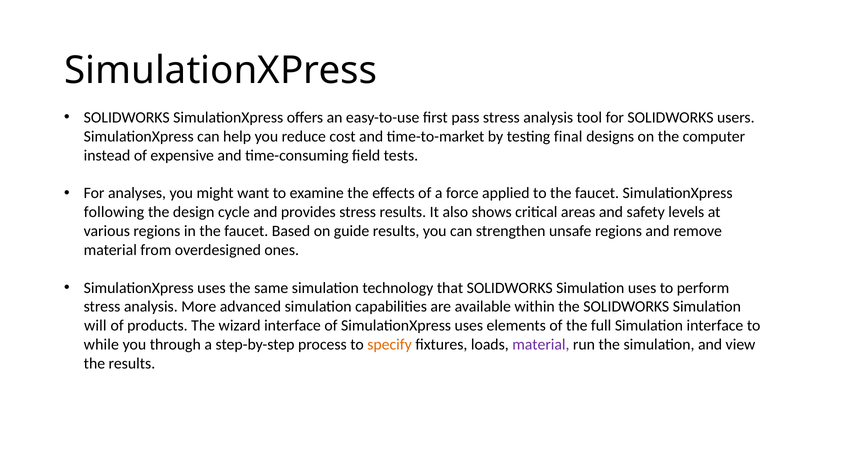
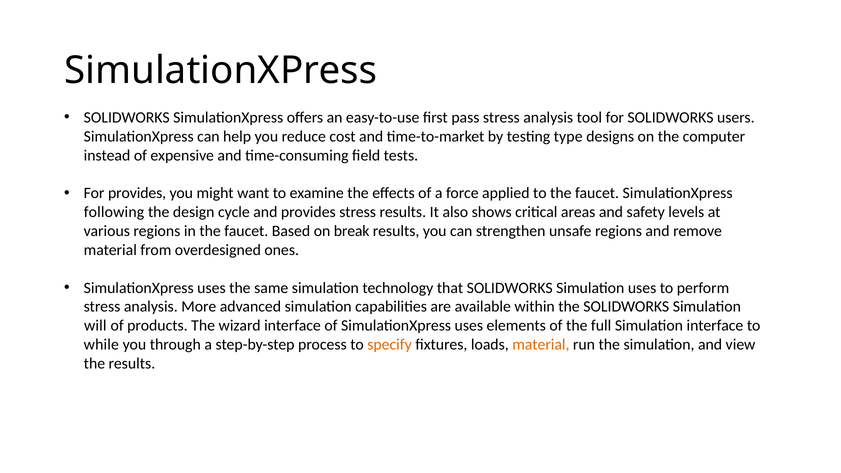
final: final -> type (568, 136)
For analyses: analyses -> provides (137, 193)
guide: guide -> break (352, 231)
material colour: purple -> orange (541, 345)
